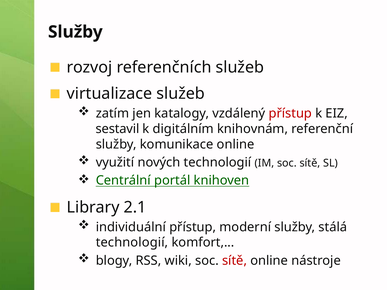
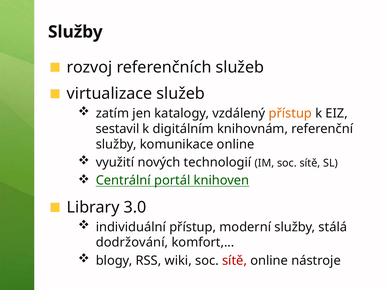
přístup colour: red -> orange (290, 113)
2.1: 2.1 -> 3.0 (135, 207)
technologií: technologií -> dodržování (132, 243)
